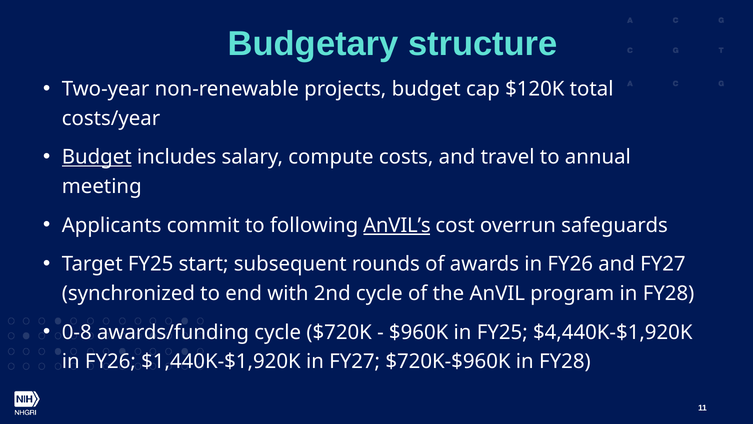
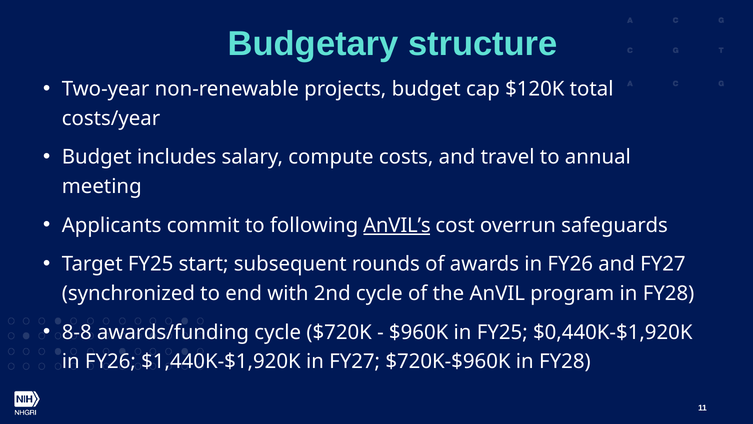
Budget underline: present -> none (97, 157)
0-8: 0-8 -> 8-8 (77, 332)
$4,440K-$1,920K: $4,440K-$1,920K -> $0,440K-$1,920K (613, 332)
